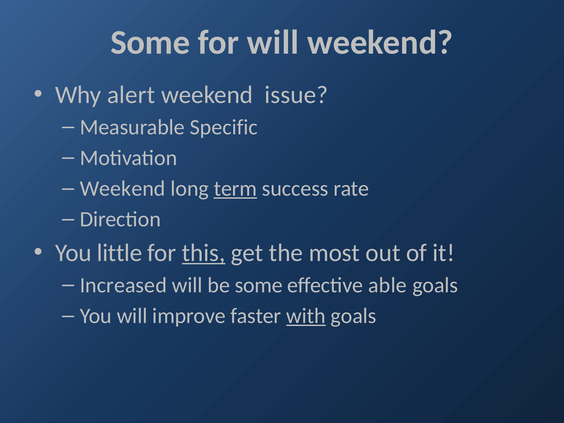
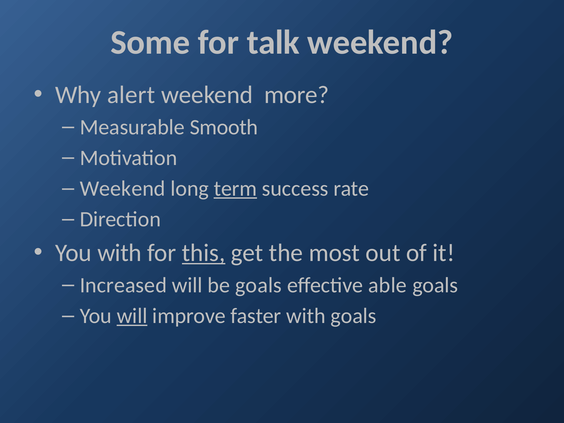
for will: will -> talk (273, 42)
issue: issue -> more (297, 95)
Specific: Specific -> Smooth (224, 127)
You little: little -> with (120, 253)
be some: some -> goals (258, 285)
will underline: none -> present (132, 316)
with underline: present -> none (306, 316)
